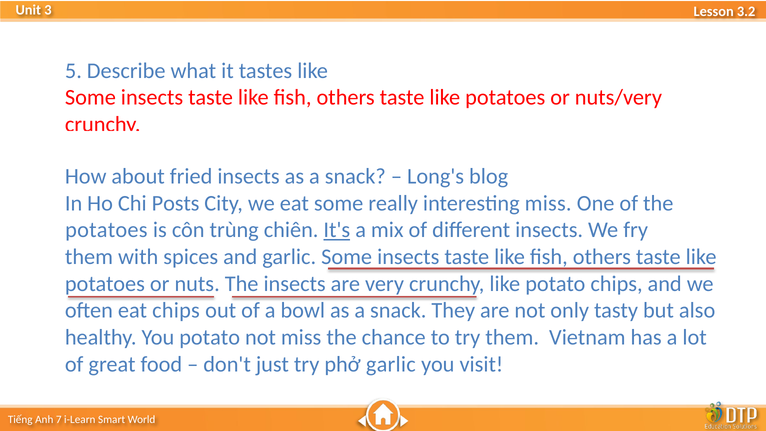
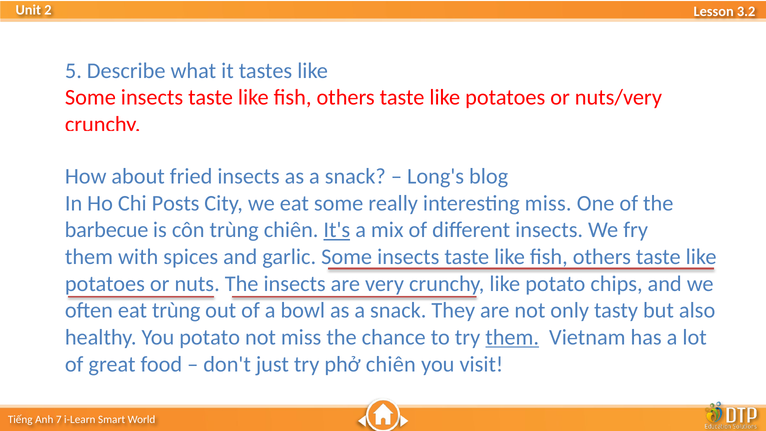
3: 3 -> 2 (48, 10)
potatoes: potatoes -> barbecue (107, 230)
eat chips: chips -> trùng (176, 310)
them underline: none -> present (512, 337)
phở garlic: garlic -> chiên (391, 364)
